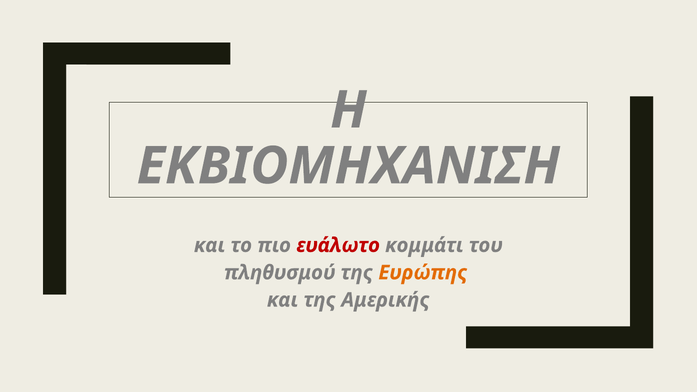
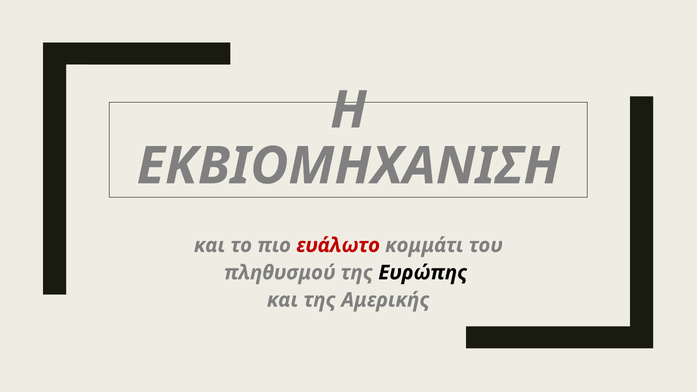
Ευρώπης colour: orange -> black (423, 273)
